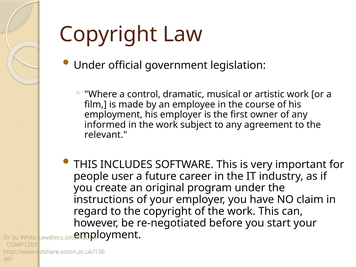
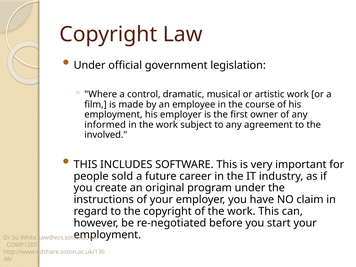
relevant: relevant -> involved (106, 135)
user: user -> sold (122, 176)
